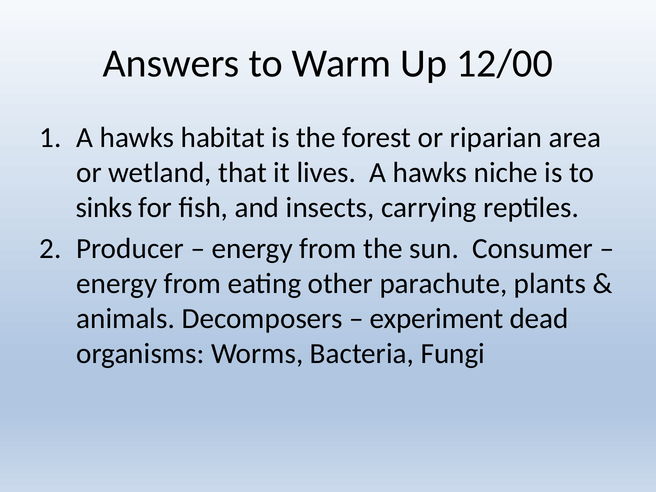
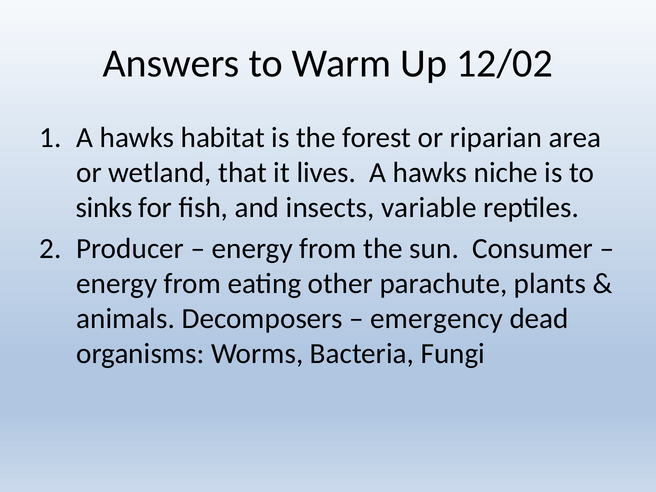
12/00: 12/00 -> 12/02 (504, 64)
carrying: carrying -> variable (429, 208)
experiment: experiment -> emergency (436, 318)
